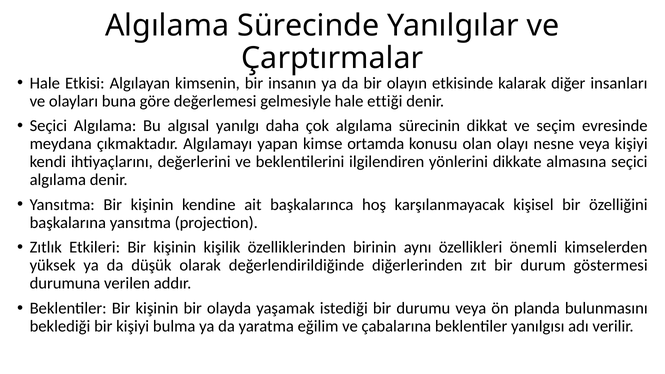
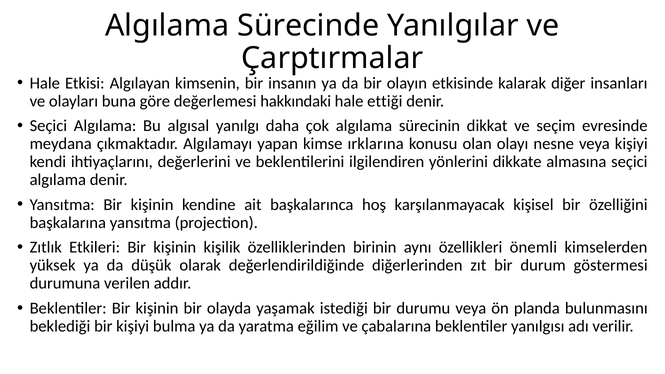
gelmesiyle: gelmesiyle -> hakkındaki (296, 101)
ortamda: ortamda -> ırklarına (376, 144)
